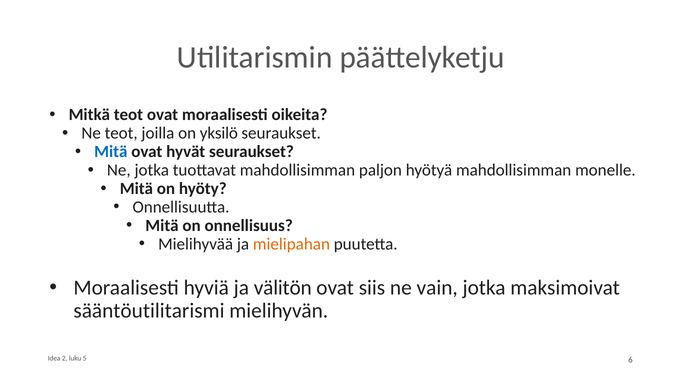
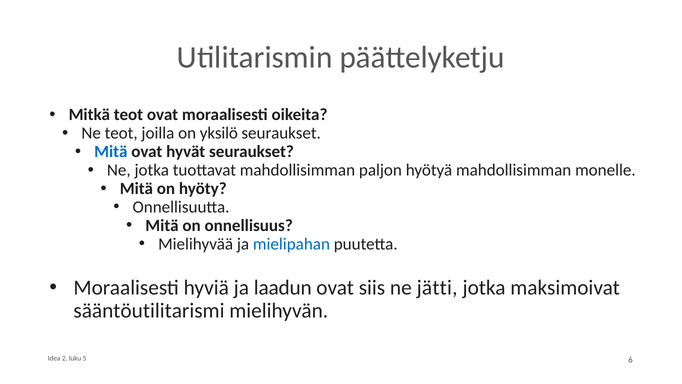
mielipahan colour: orange -> blue (291, 244)
välitön: välitön -> laadun (283, 287)
vain: vain -> jätti (437, 287)
